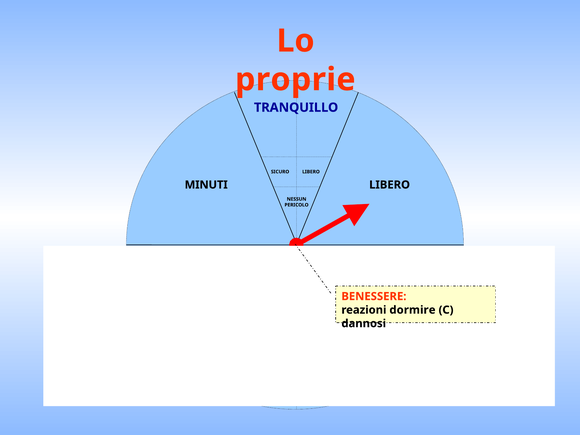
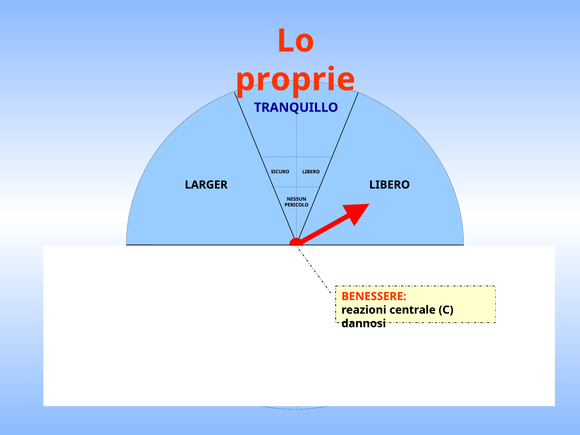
MINUTI: MINUTI -> LARGER (206, 185)
dormire: dormire -> centrale (413, 310)
